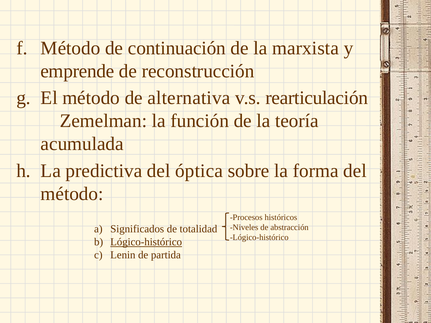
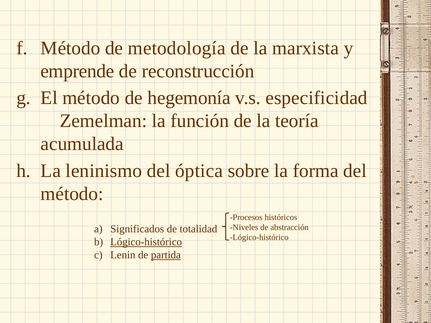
continuación: continuación -> metodología (177, 48)
alternativa: alternativa -> hegemonía (189, 98)
rearticulación: rearticulación -> especificidad (317, 98)
predictiva: predictiva -> leninismo (104, 171)
partida underline: none -> present (166, 255)
